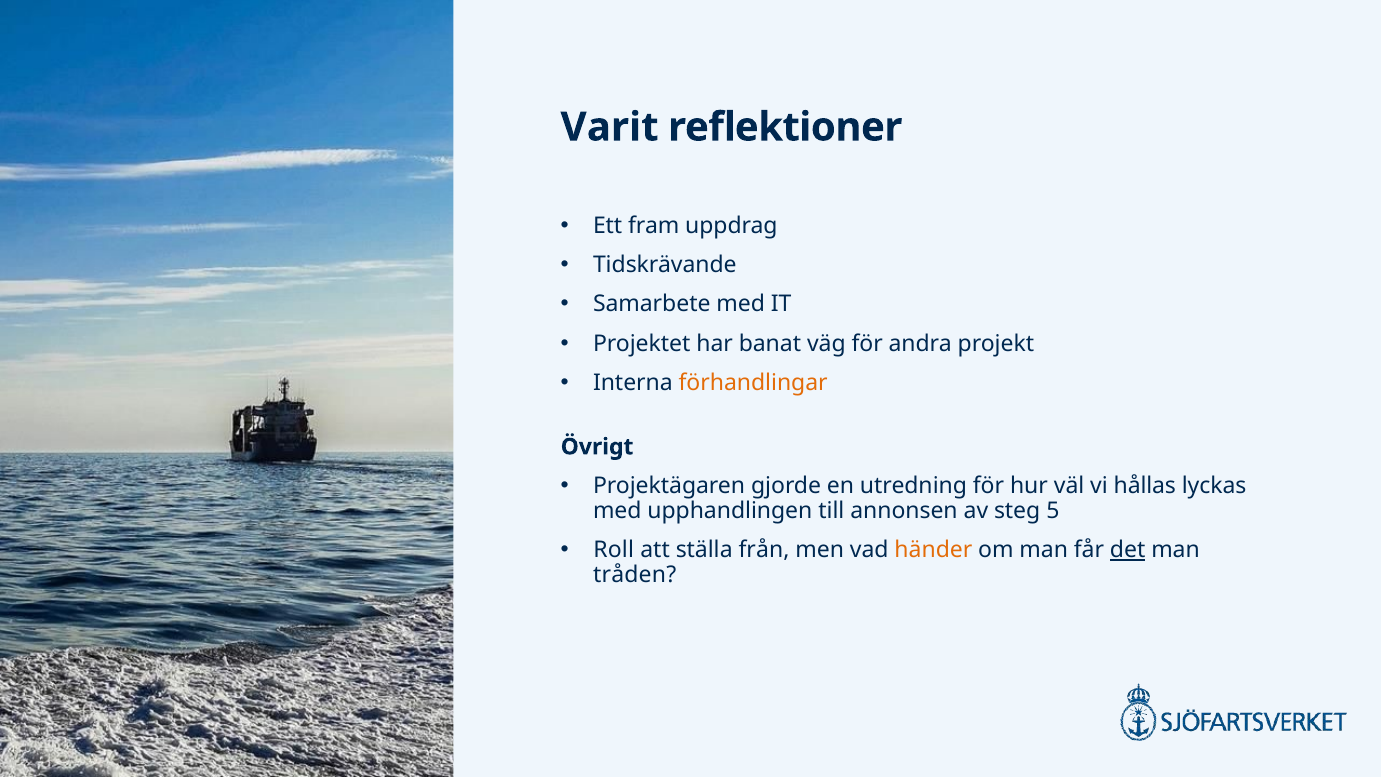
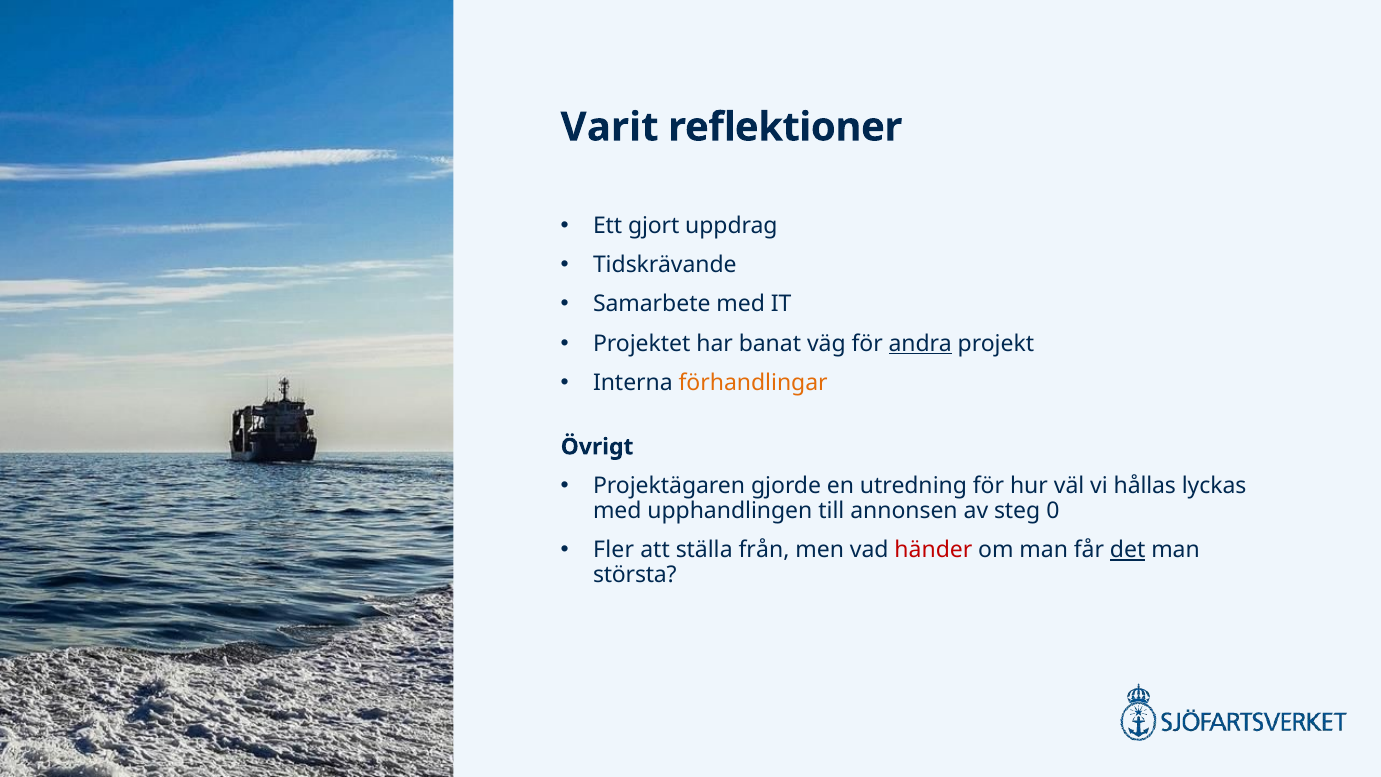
fram: fram -> gjort (654, 226)
andra underline: none -> present (920, 343)
5: 5 -> 0 (1053, 511)
Roll: Roll -> Fler (614, 550)
händer colour: orange -> red (933, 550)
tråden: tråden -> största (635, 575)
